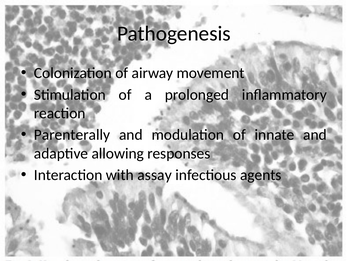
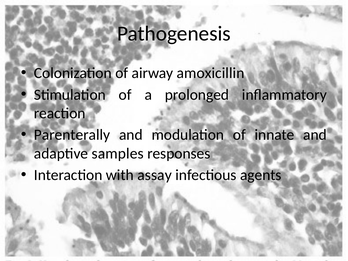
movement: movement -> amoxicillin (211, 73)
allowing: allowing -> samples (118, 153)
